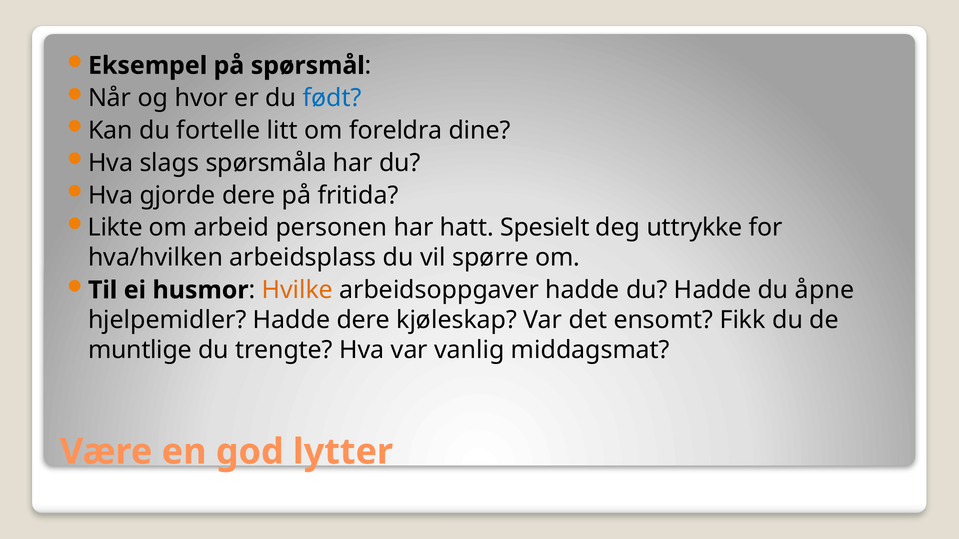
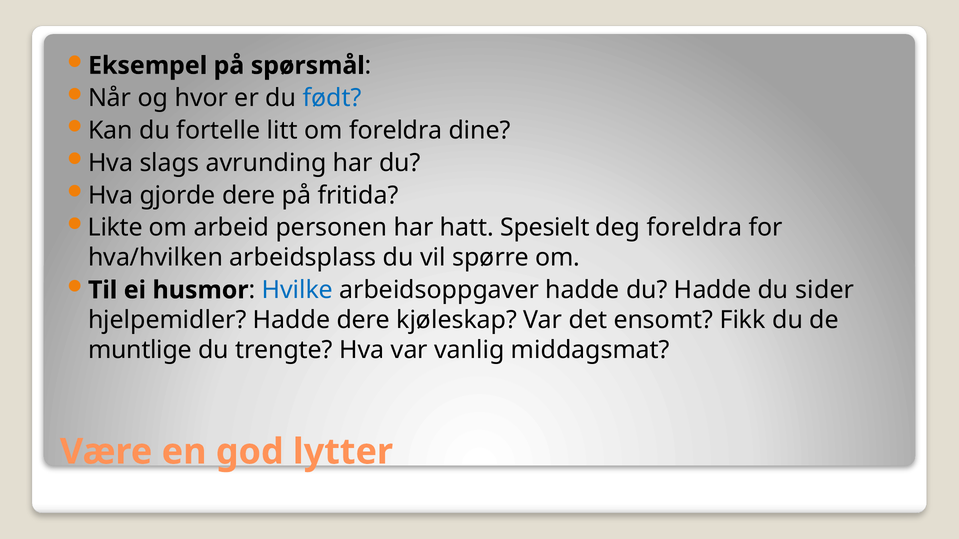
spørsmåla: spørsmåla -> avrunding (266, 163)
deg uttrykke: uttrykke -> foreldra (694, 228)
Hvilke colour: orange -> blue (297, 290)
åpne: åpne -> sider (825, 290)
